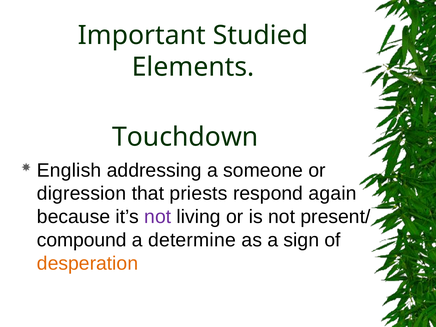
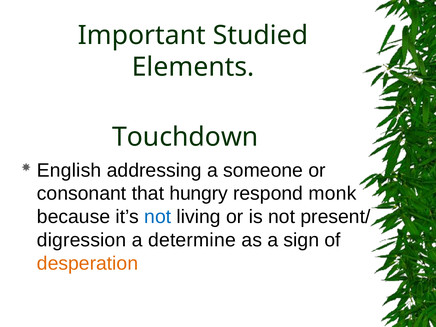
digression: digression -> consonant (82, 194)
priests: priests -> hungry (199, 194)
again: again -> monk (333, 194)
not colour: purple -> blue (158, 217)
compound: compound -> digression (82, 240)
